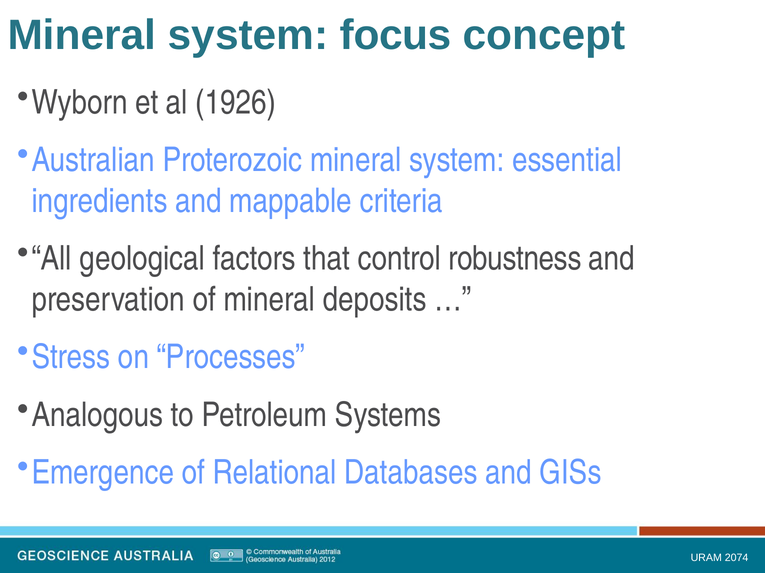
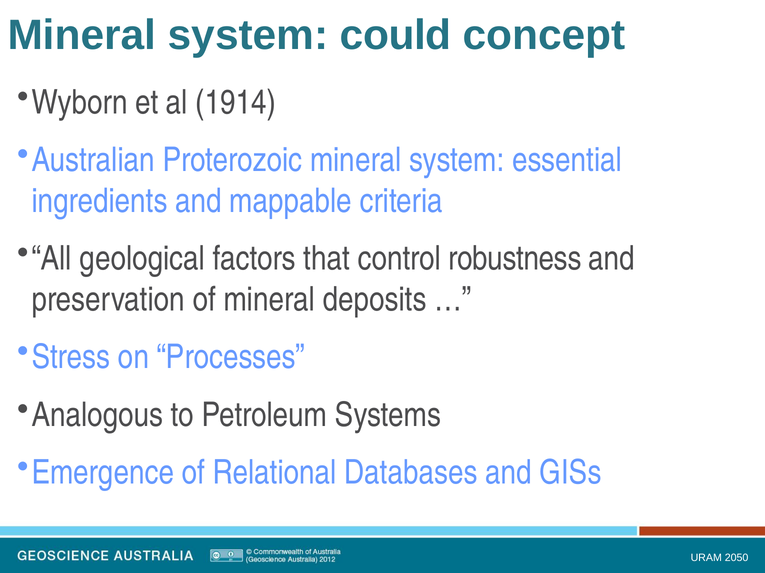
focus: focus -> could (396, 35)
1926: 1926 -> 1914 (236, 103)
2074: 2074 -> 2050 (737, 558)
